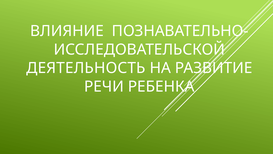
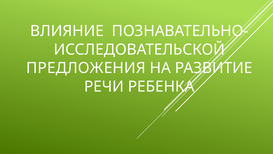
ДЕЯТЕЛЬНОСТЬ: ДЕЯТЕЛЬНОСТЬ -> ПРЕДЛОЖЕНИЯ (86, 68)
